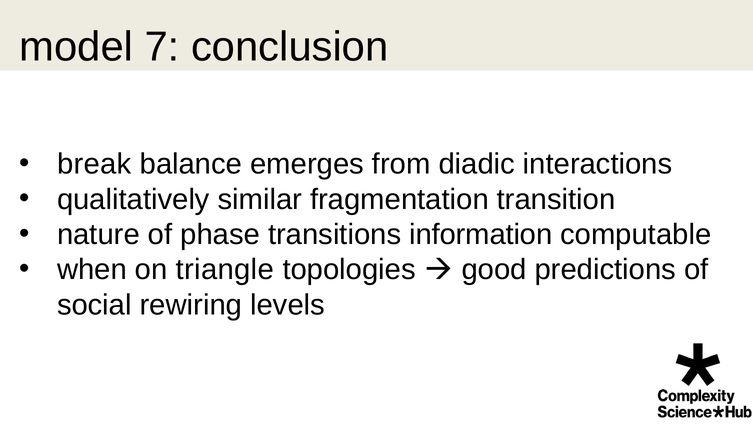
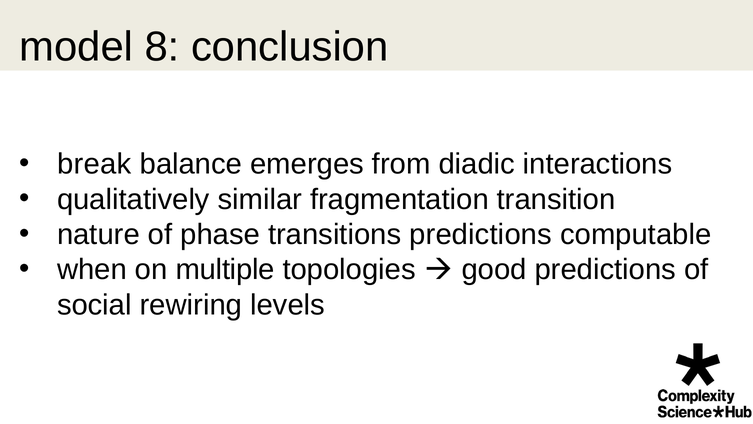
7: 7 -> 8 (162, 47)
transitions information: information -> predictions (481, 234)
triangle: triangle -> multiple (225, 270)
